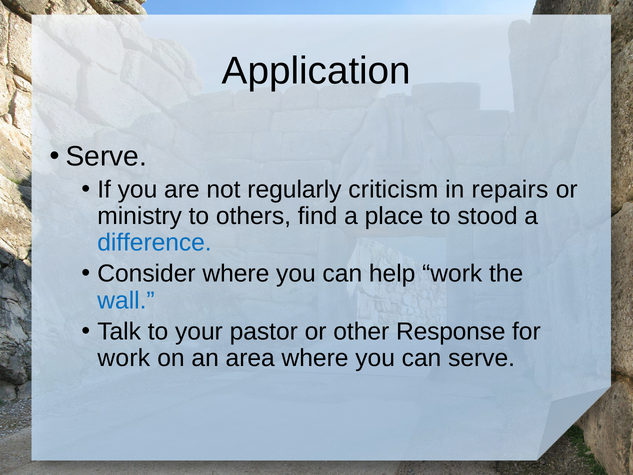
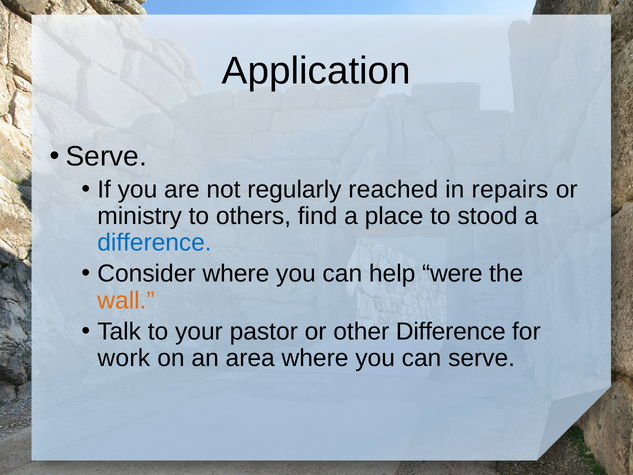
criticism: criticism -> reached (393, 190)
help work: work -> were (452, 274)
wall colour: blue -> orange (126, 300)
other Response: Response -> Difference (451, 331)
